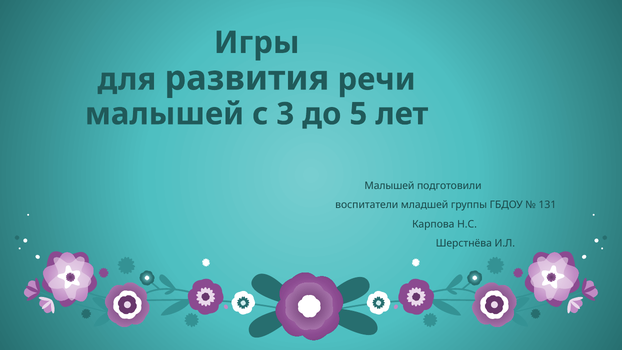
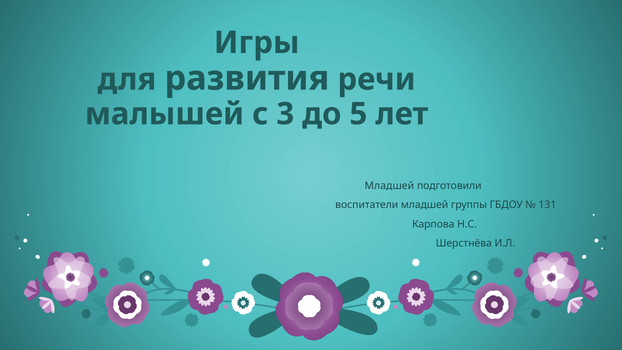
Малышей: Малышей -> Младшей (389, 186)
